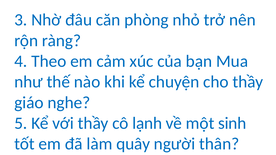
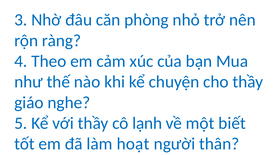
sinh: sinh -> biết (232, 123)
quây: quây -> hoạt (133, 144)
